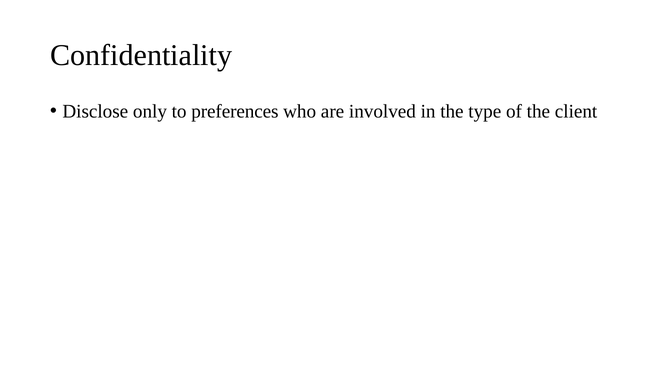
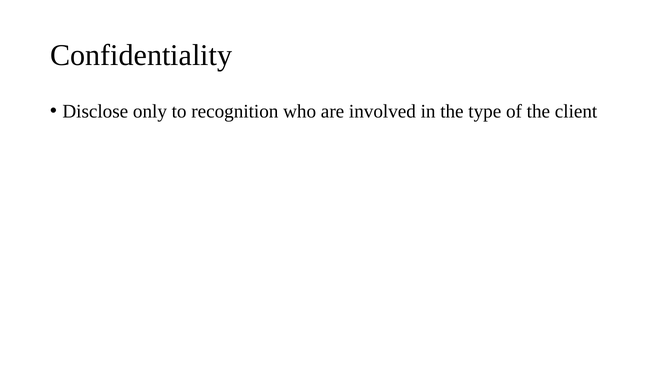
preferences: preferences -> recognition (235, 111)
